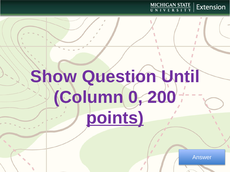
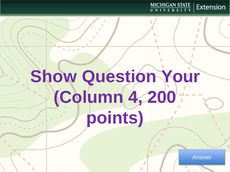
Until: Until -> Your (181, 77)
0: 0 -> 4 (135, 98)
points underline: present -> none (115, 118)
